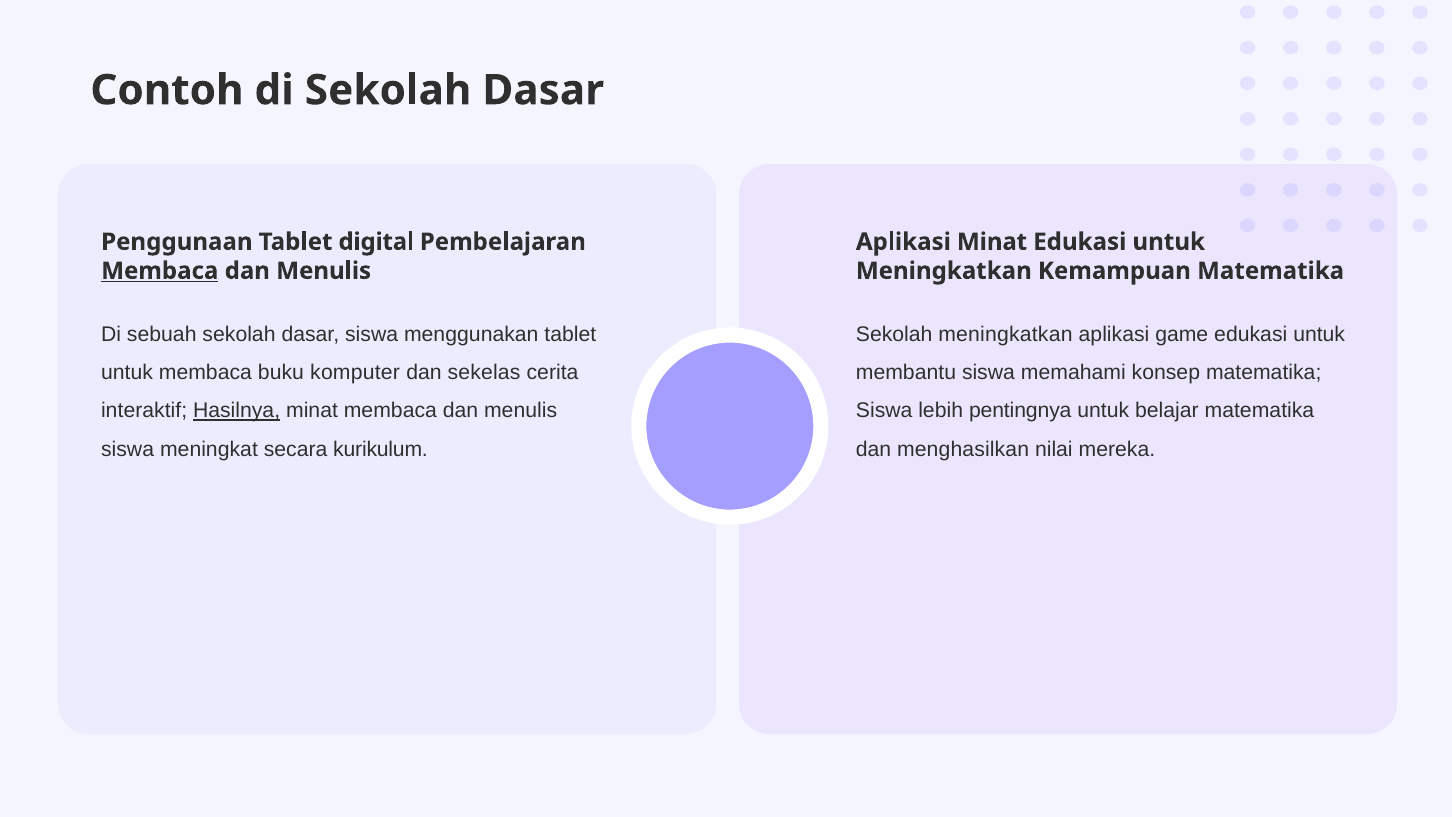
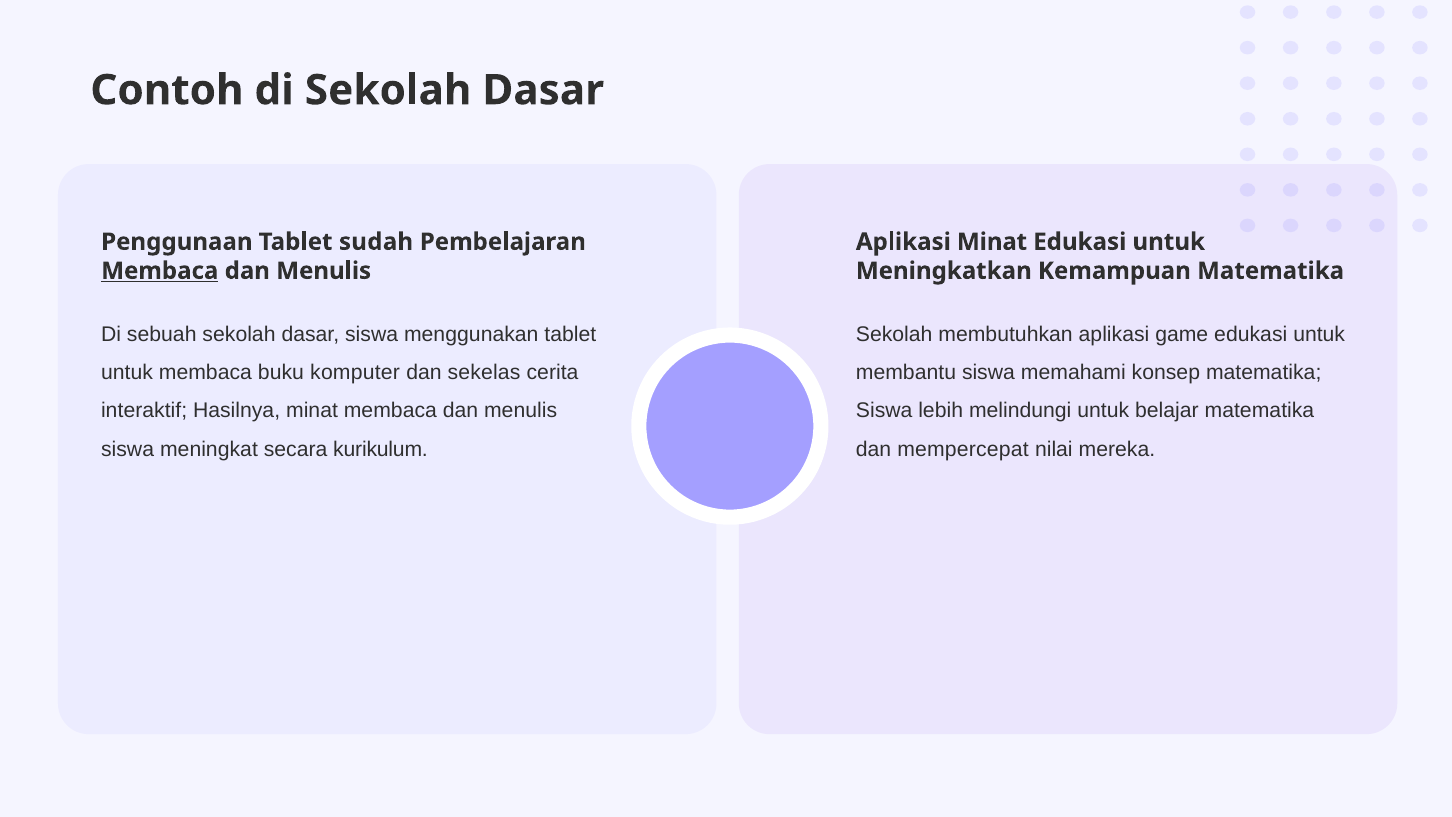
digital: digital -> sudah (376, 242)
Sekolah meningkatkan: meningkatkan -> membutuhkan (1006, 335)
Hasilnya underline: present -> none (237, 411)
pentingnya: pentingnya -> melindungi (1020, 411)
menghasilkan: menghasilkan -> mempercepat (963, 449)
